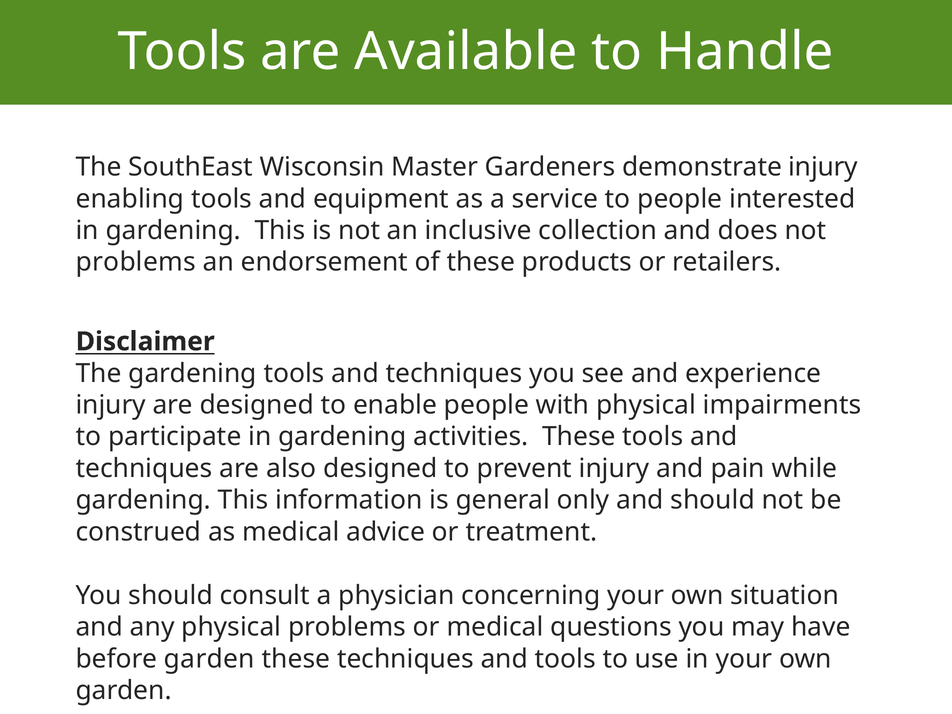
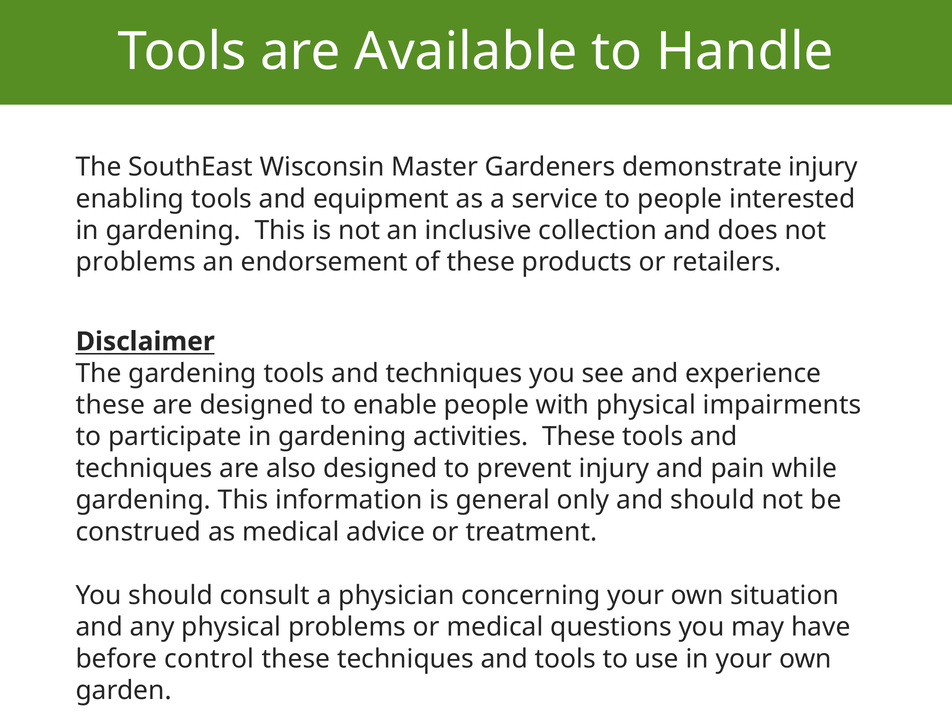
injury: injury -> these (111, 405)
before garden: garden -> control (209, 659)
